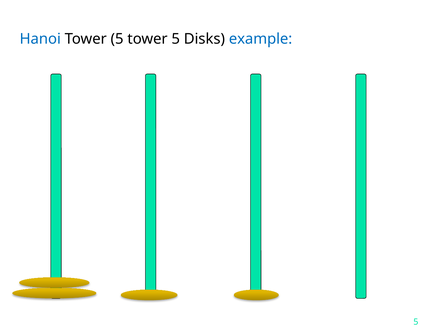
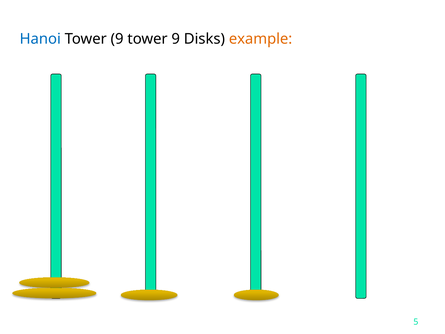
5: 5 -> 9 (117, 39)
5: 5 -> 9 (176, 39)
example colour: blue -> orange (261, 39)
